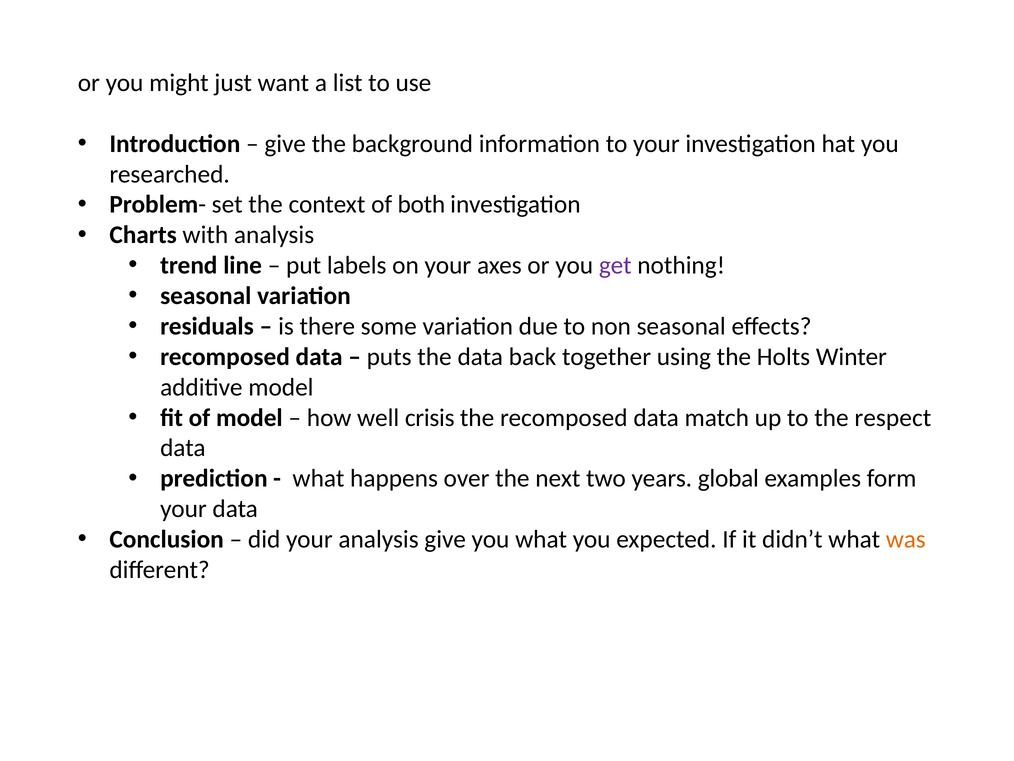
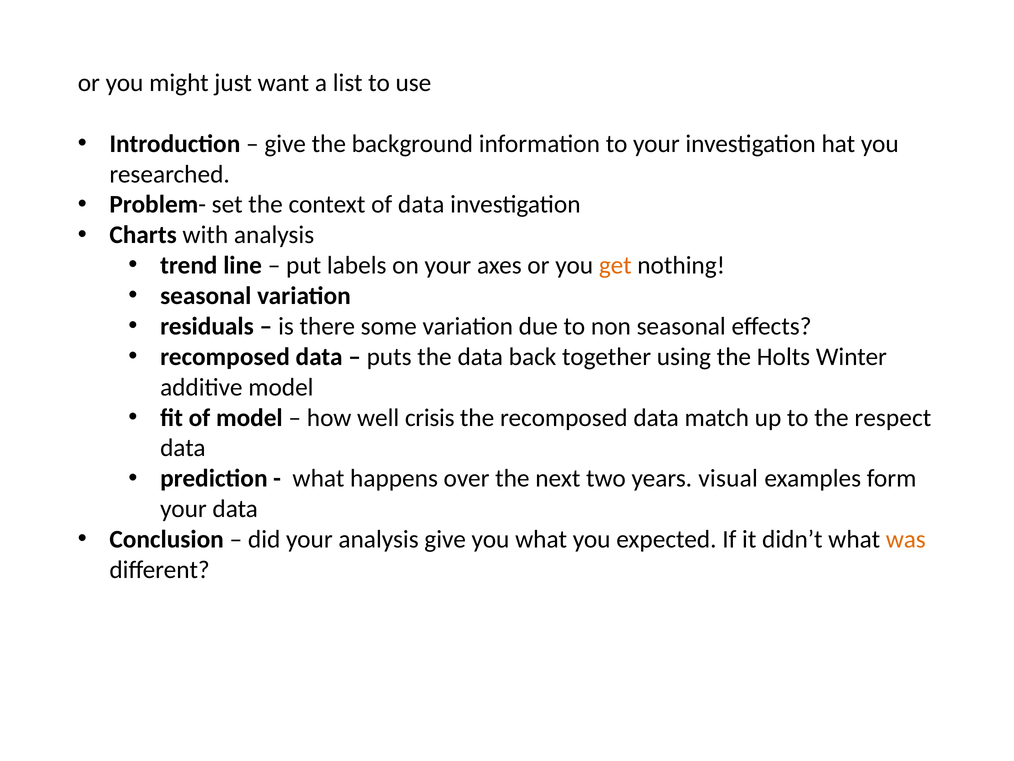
of both: both -> data (421, 204)
get colour: purple -> orange (615, 265)
global: global -> visual (728, 478)
